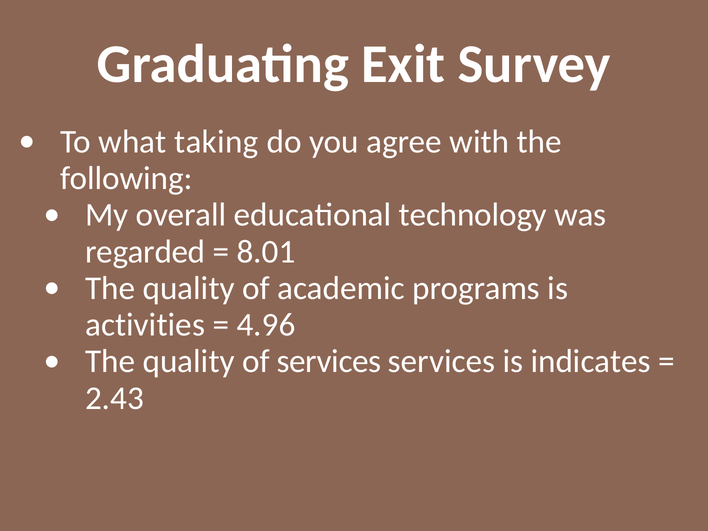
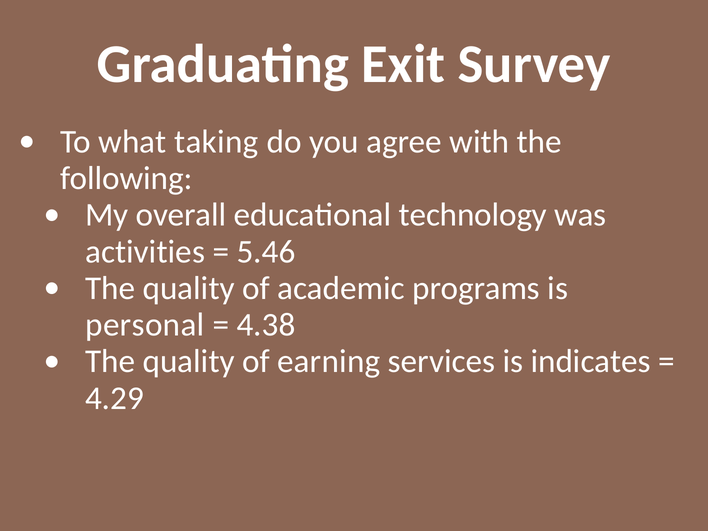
regarded: regarded -> activities (145, 252)
8.01: 8.01 -> 5.46 (266, 252)
activities: activities -> personal (145, 325)
4.96: 4.96 -> 4.38 (266, 325)
of services: services -> earning (329, 361)
2.43: 2.43 -> 4.29 (114, 398)
